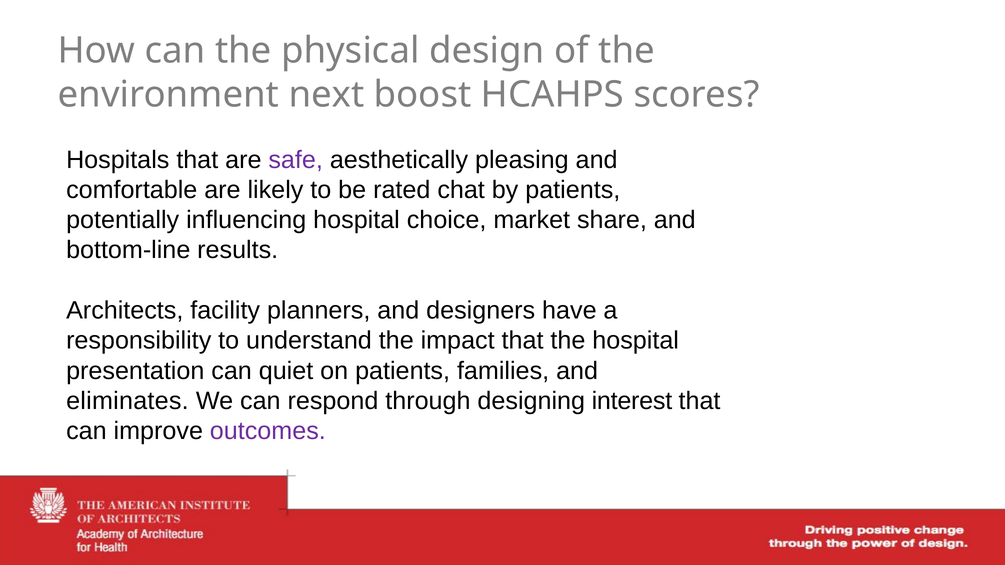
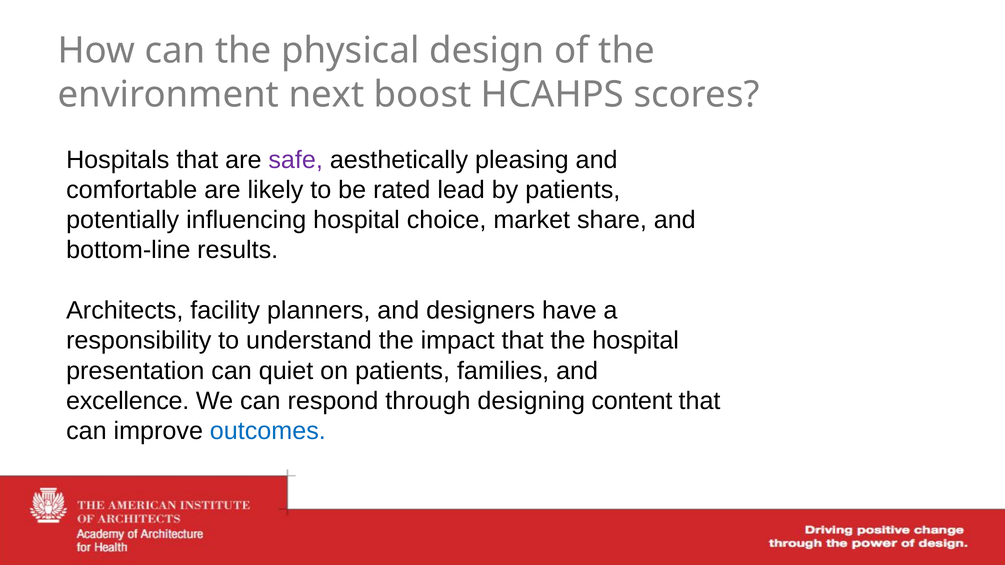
chat: chat -> lead (461, 190)
eliminates: eliminates -> excellence (128, 401)
interest: interest -> content (632, 401)
outcomes colour: purple -> blue (268, 431)
